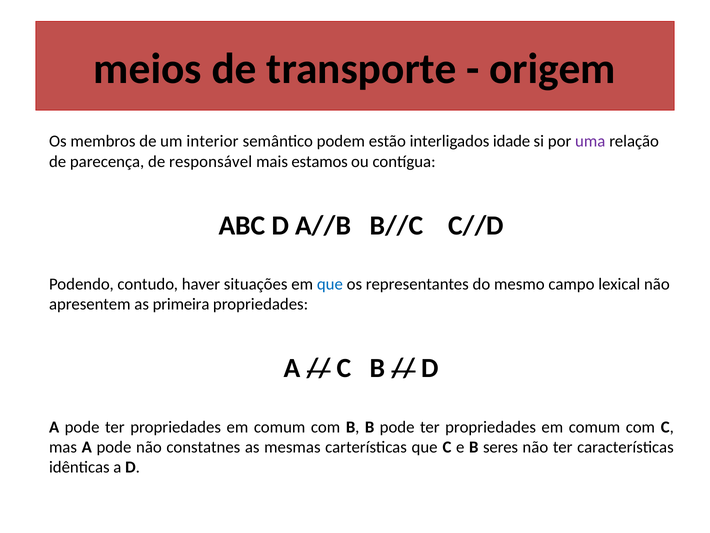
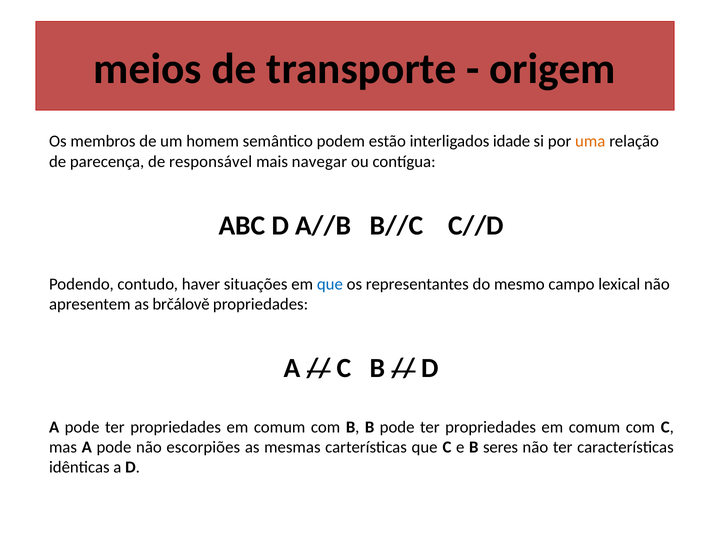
interior: interior -> homem (213, 141)
uma colour: purple -> orange (590, 141)
estamos: estamos -> navegar (319, 161)
primeira: primeira -> brčálově (181, 304)
constatnes: constatnes -> escorpiões (203, 447)
